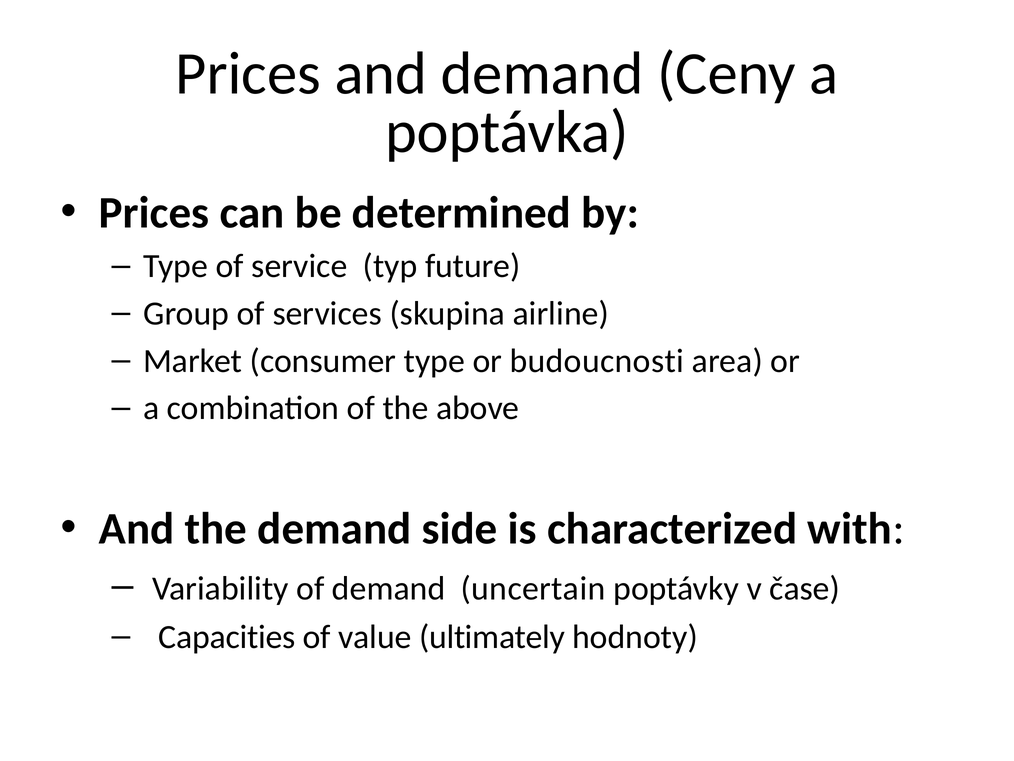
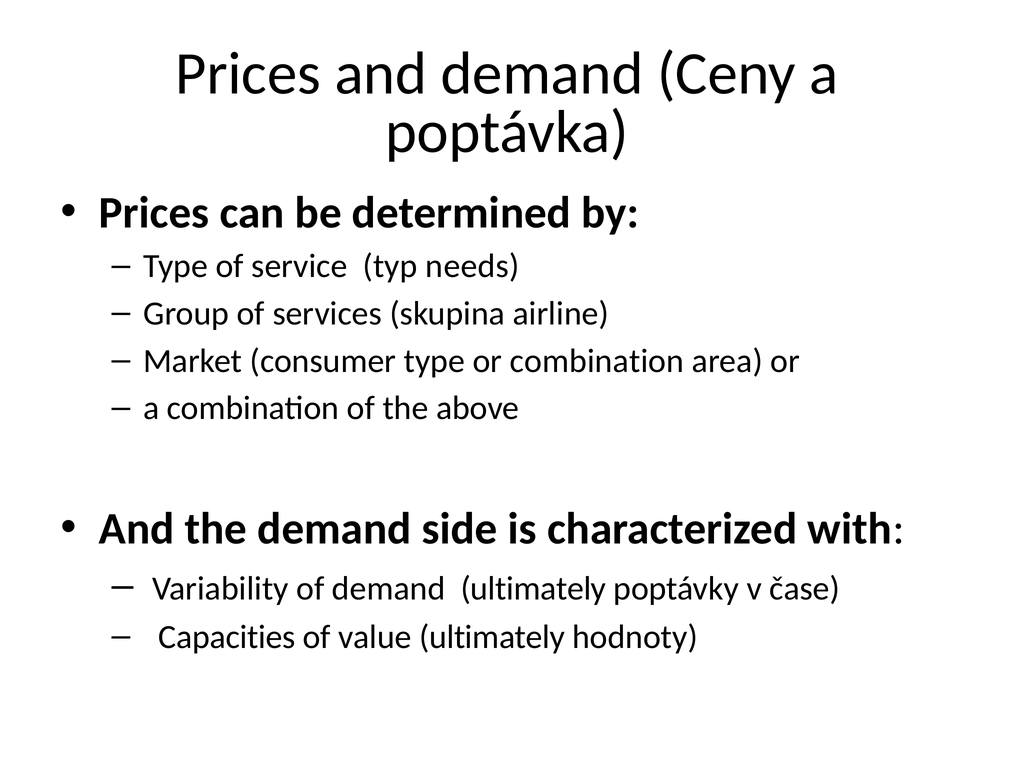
future: future -> needs (473, 266)
or budoucnosti: budoucnosti -> combination (597, 361)
demand uncertain: uncertain -> ultimately (533, 588)
